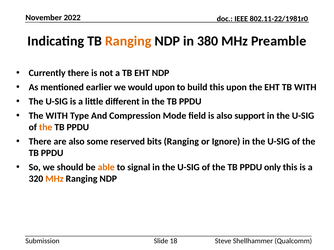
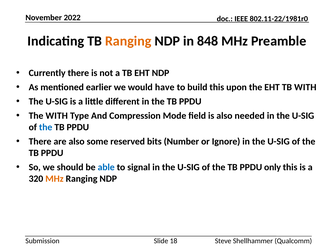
380: 380 -> 848 (208, 41)
would upon: upon -> have (165, 87)
support: support -> needed (250, 116)
the colour: orange -> blue (46, 127)
bits Ranging: Ranging -> Number (181, 142)
able colour: orange -> blue (106, 167)
